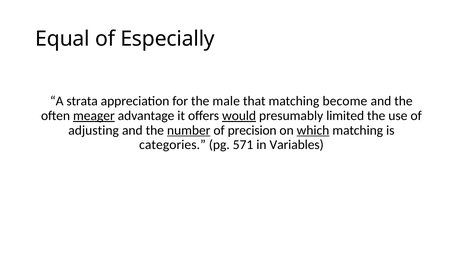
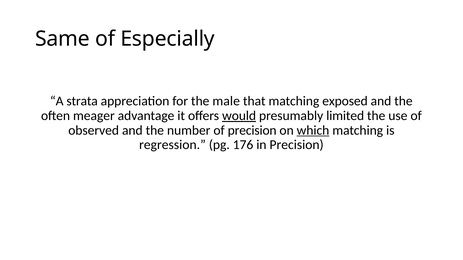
Equal: Equal -> Same (63, 39)
become: become -> exposed (345, 101)
meager underline: present -> none (94, 116)
adjusting: adjusting -> observed (94, 131)
number underline: present -> none (189, 131)
categories: categories -> regression (172, 145)
571: 571 -> 176 (243, 145)
in Variables: Variables -> Precision (297, 145)
